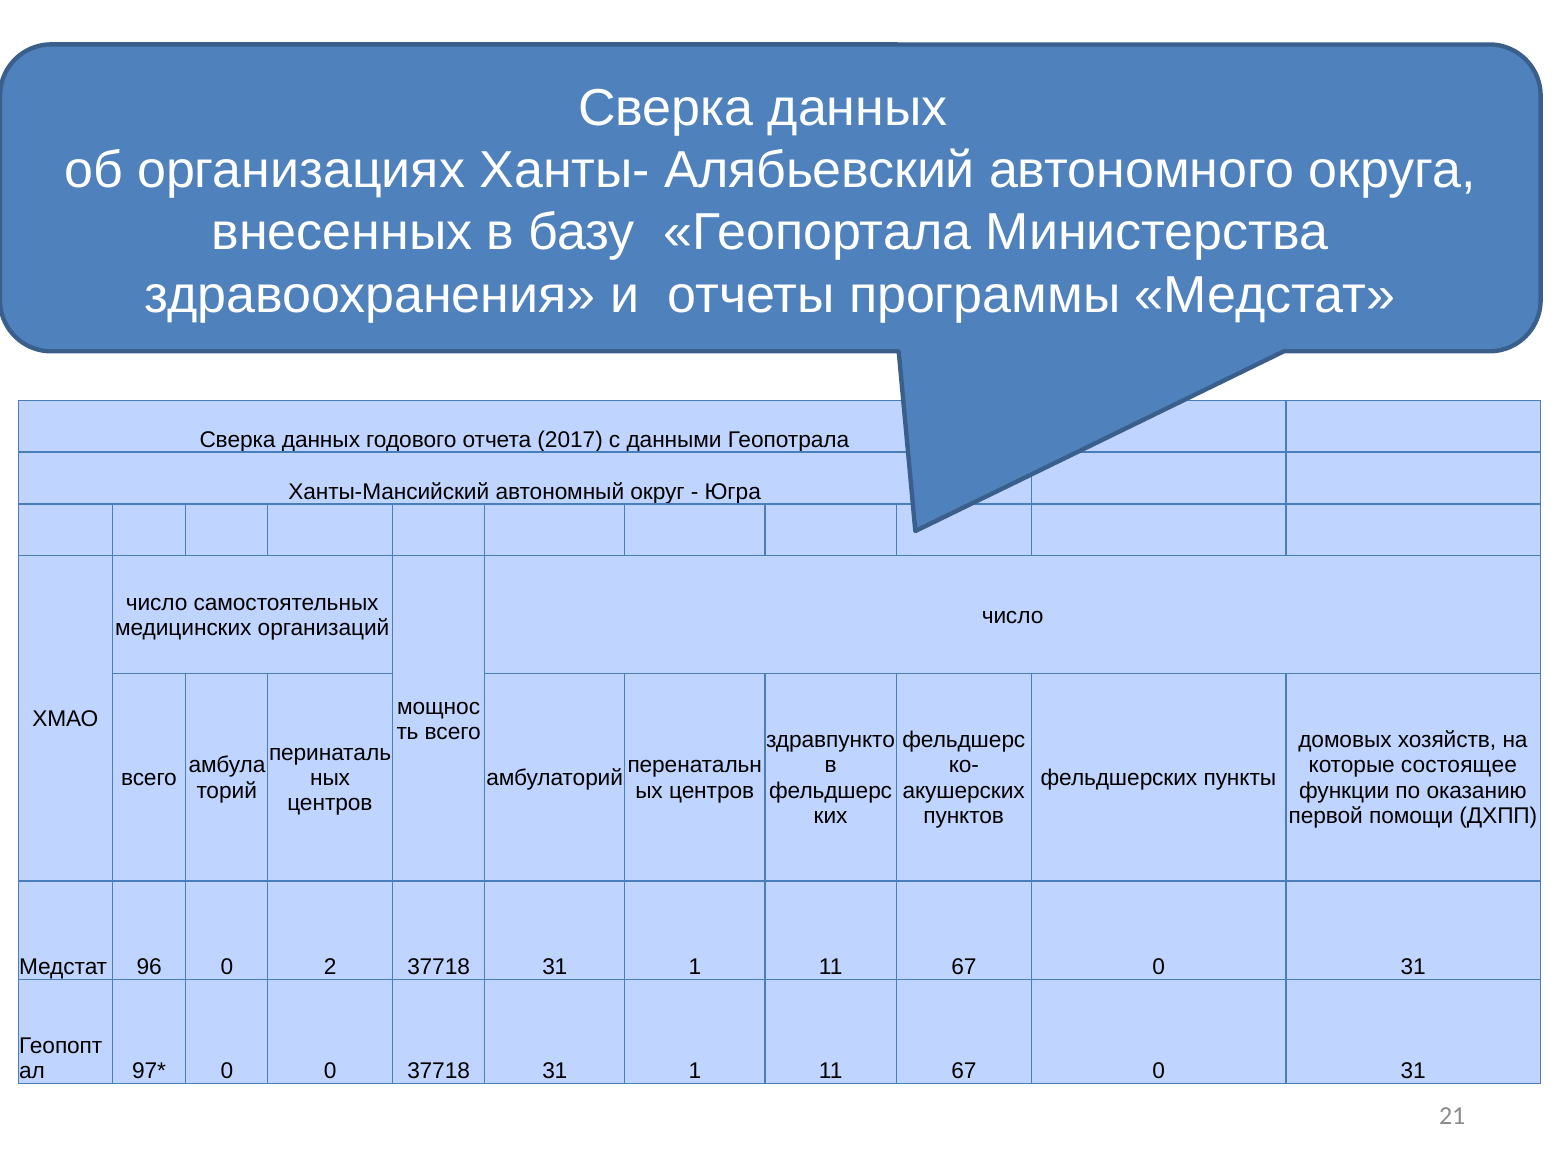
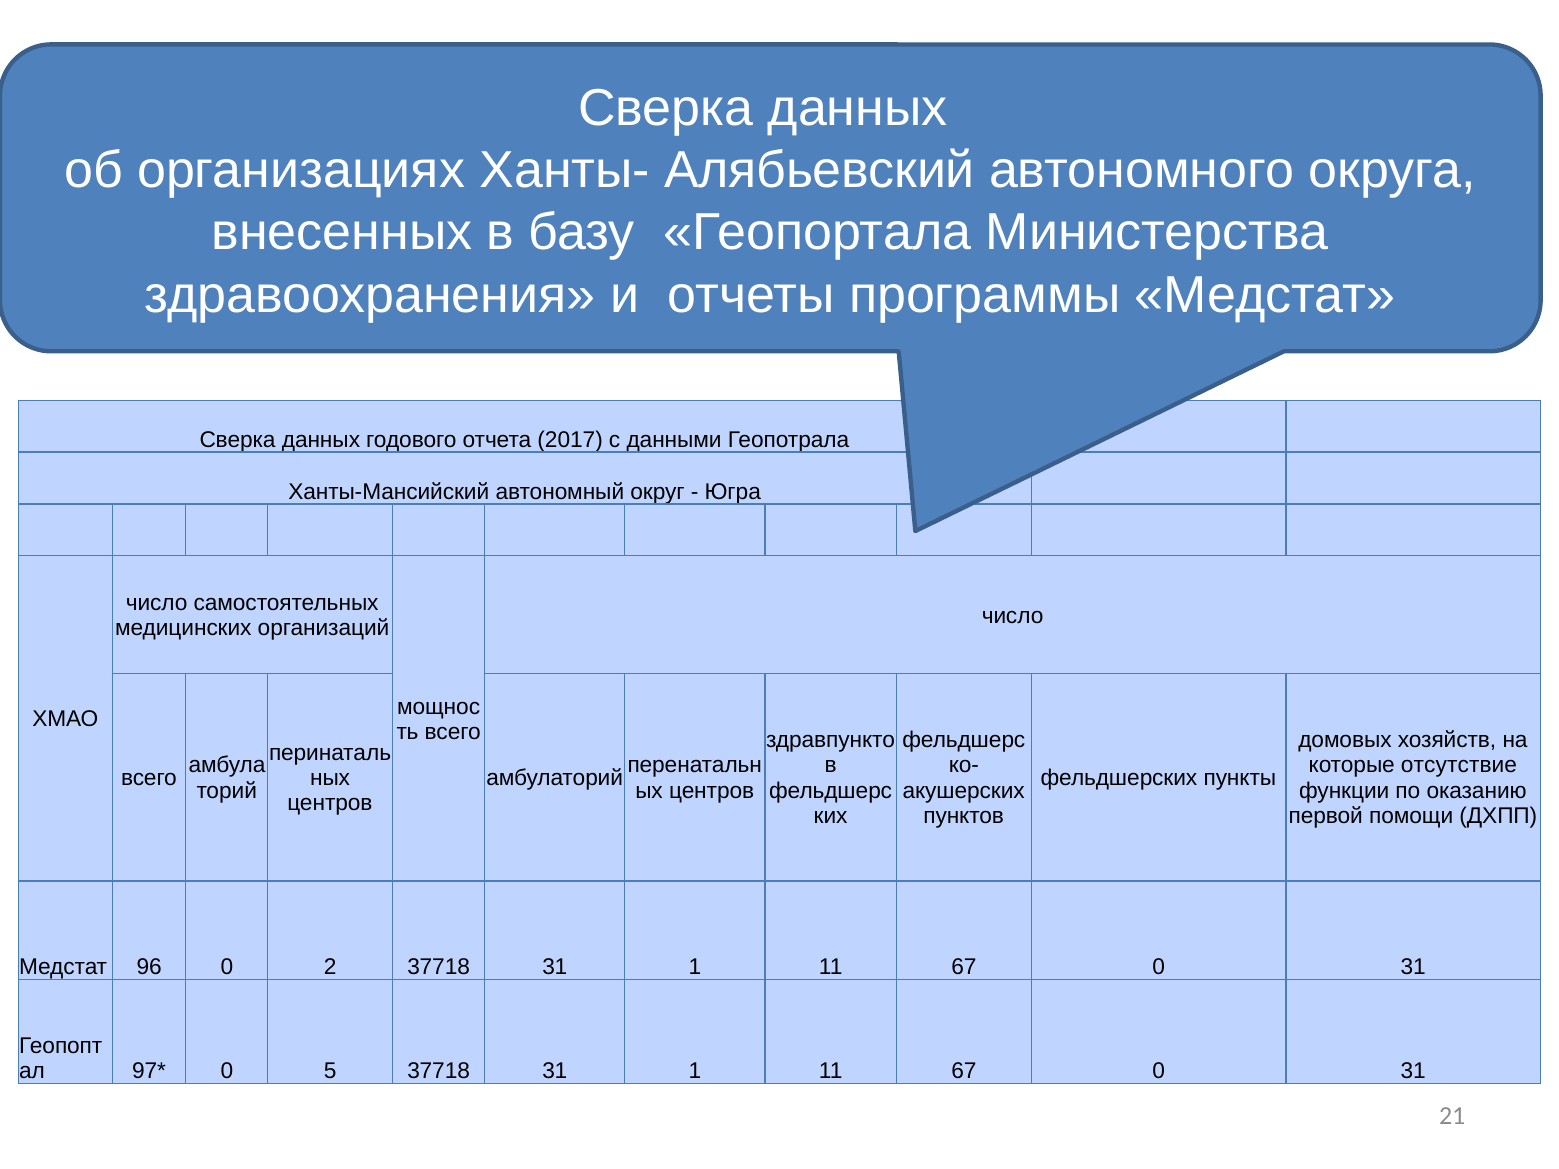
состоящее: состоящее -> отсутствие (1459, 766)
0 0: 0 -> 5 (330, 1071)
